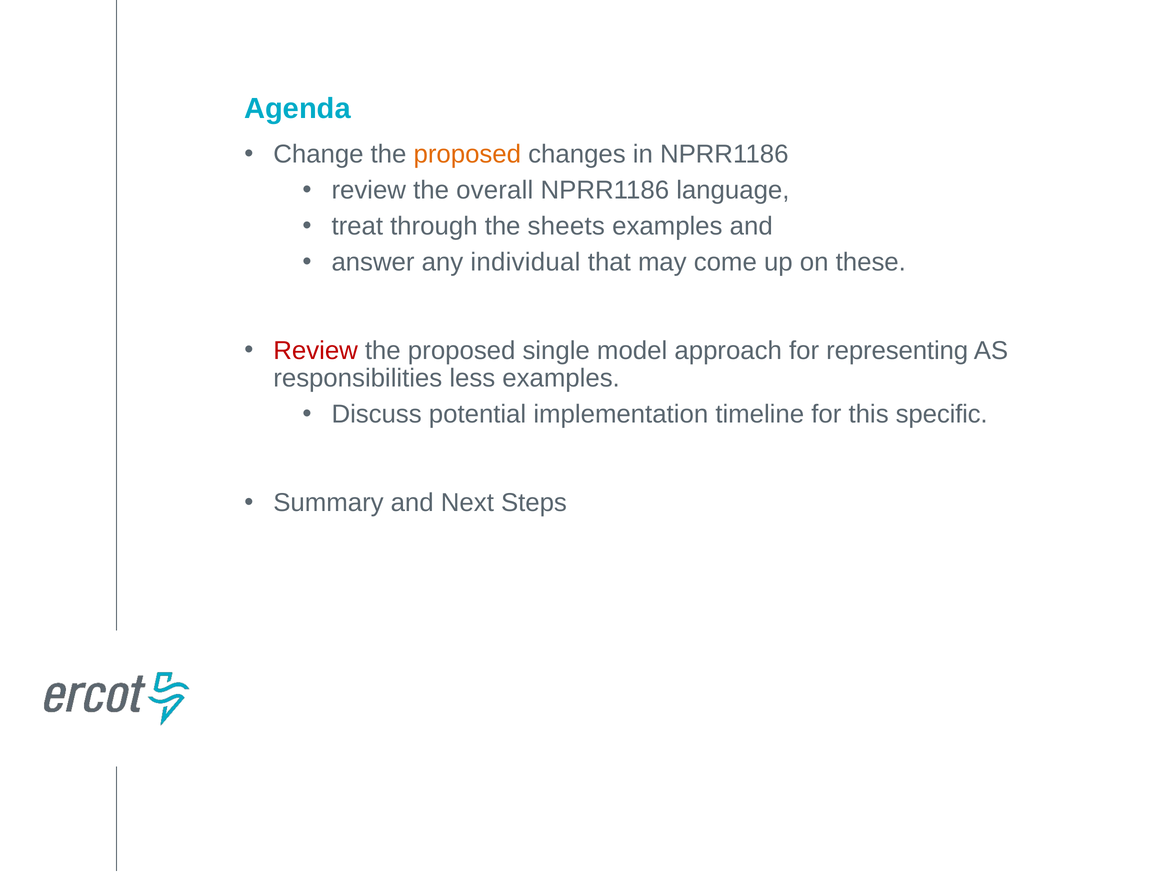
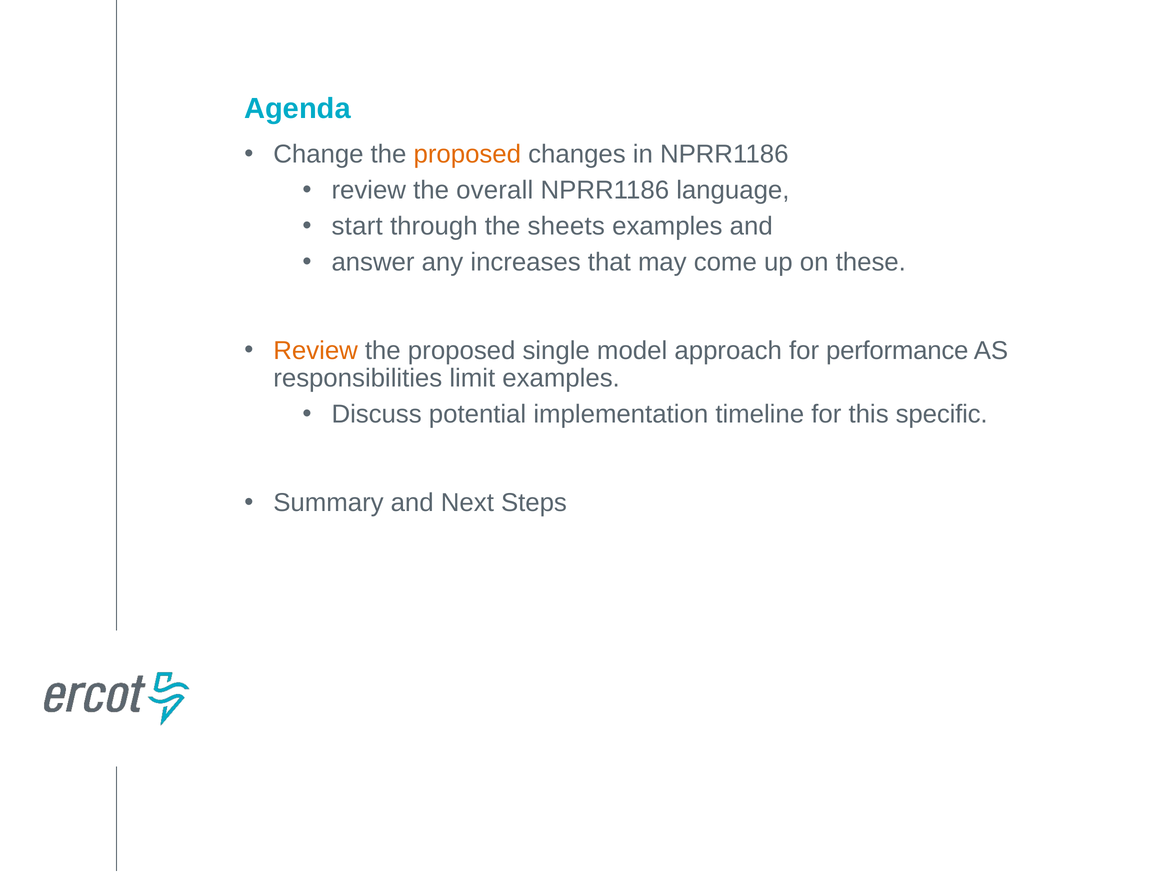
treat: treat -> start (357, 226)
individual: individual -> increases (526, 262)
Review colour: red -> orange (316, 351)
representing: representing -> performance (897, 351)
less: less -> limit (472, 378)
